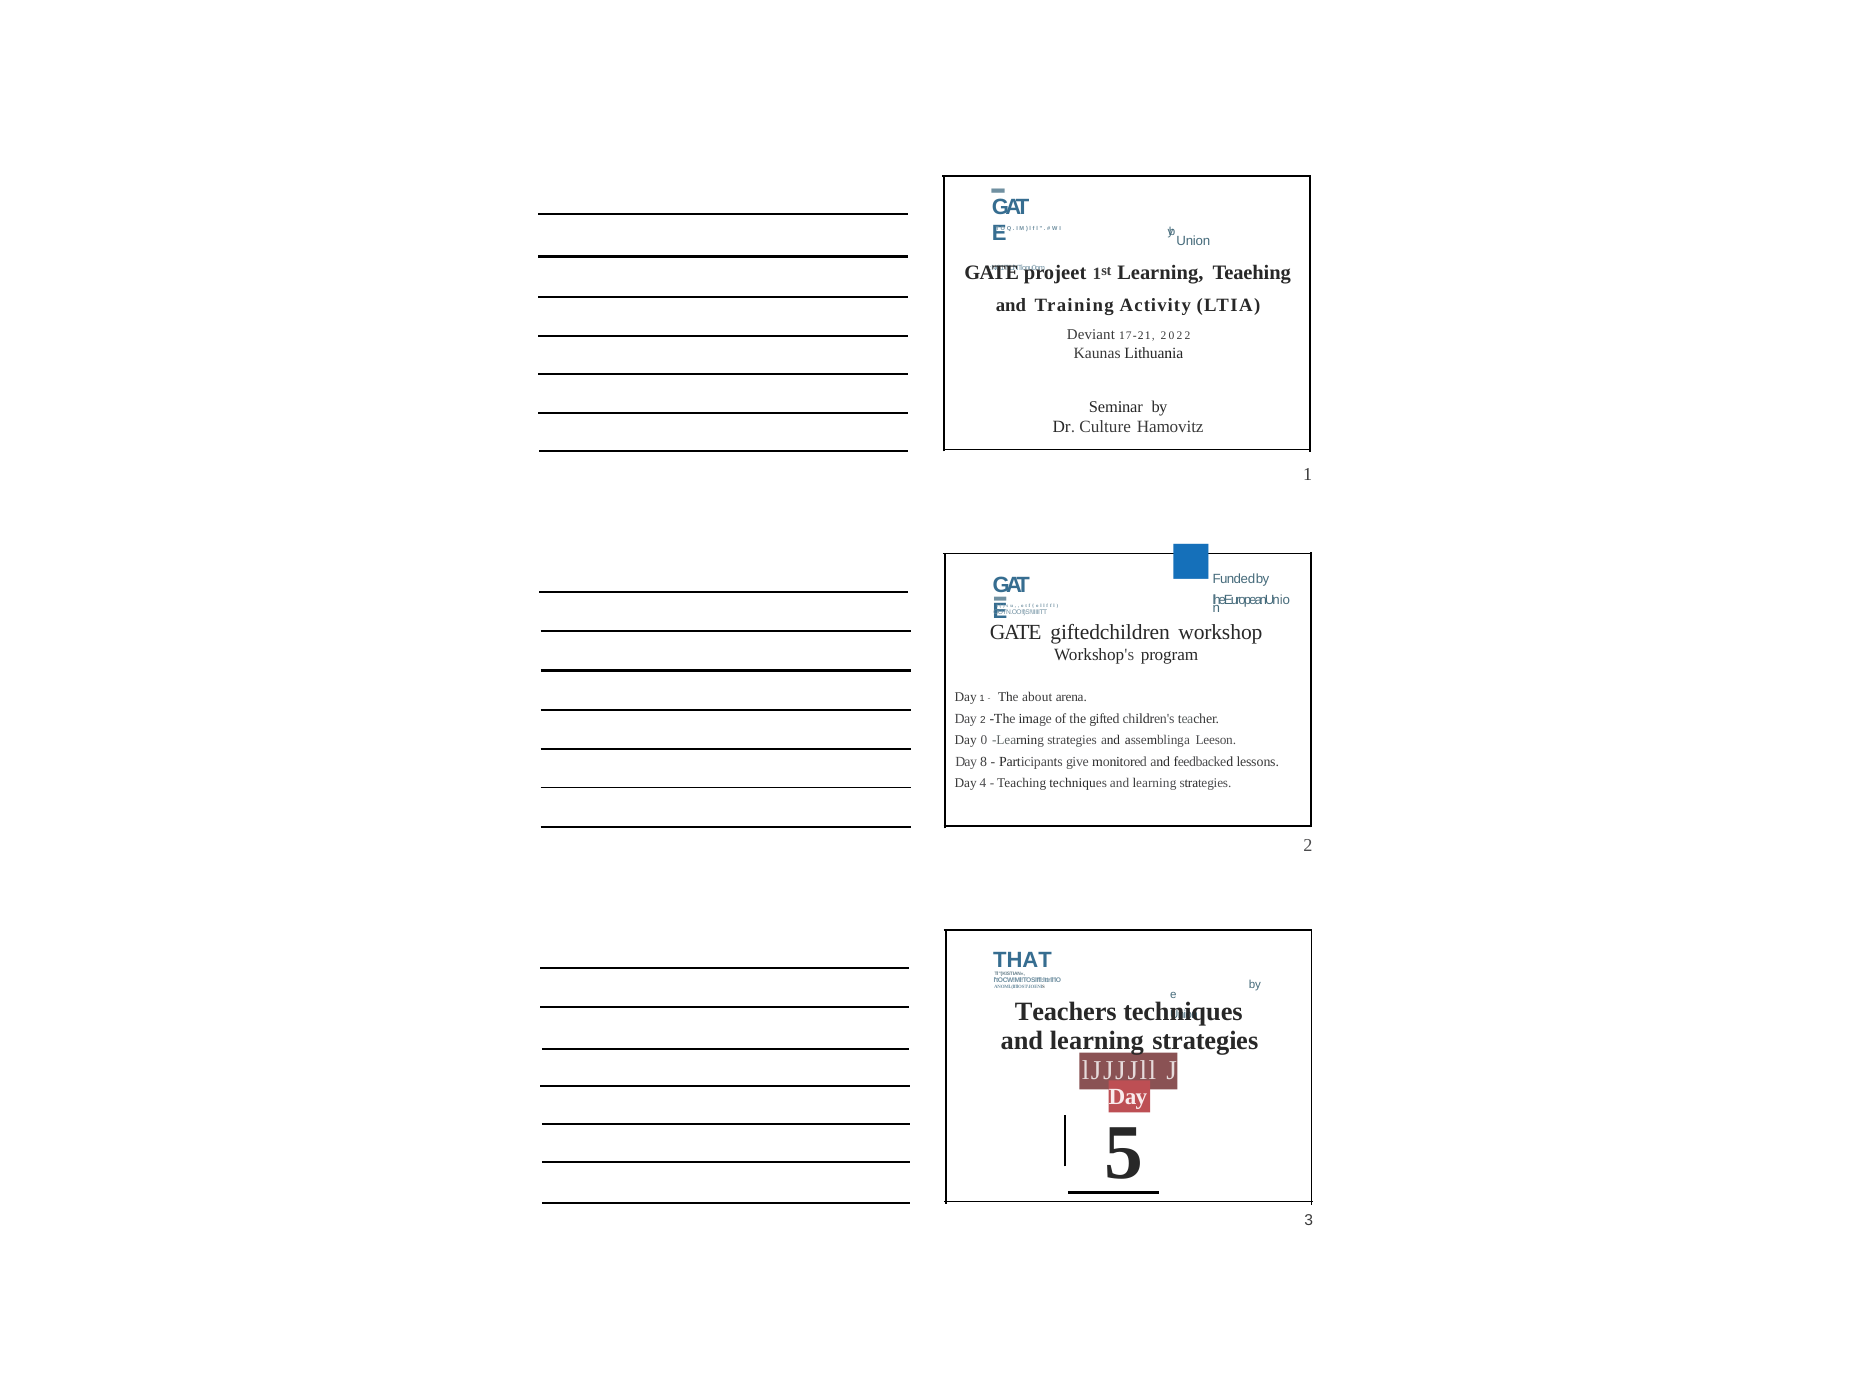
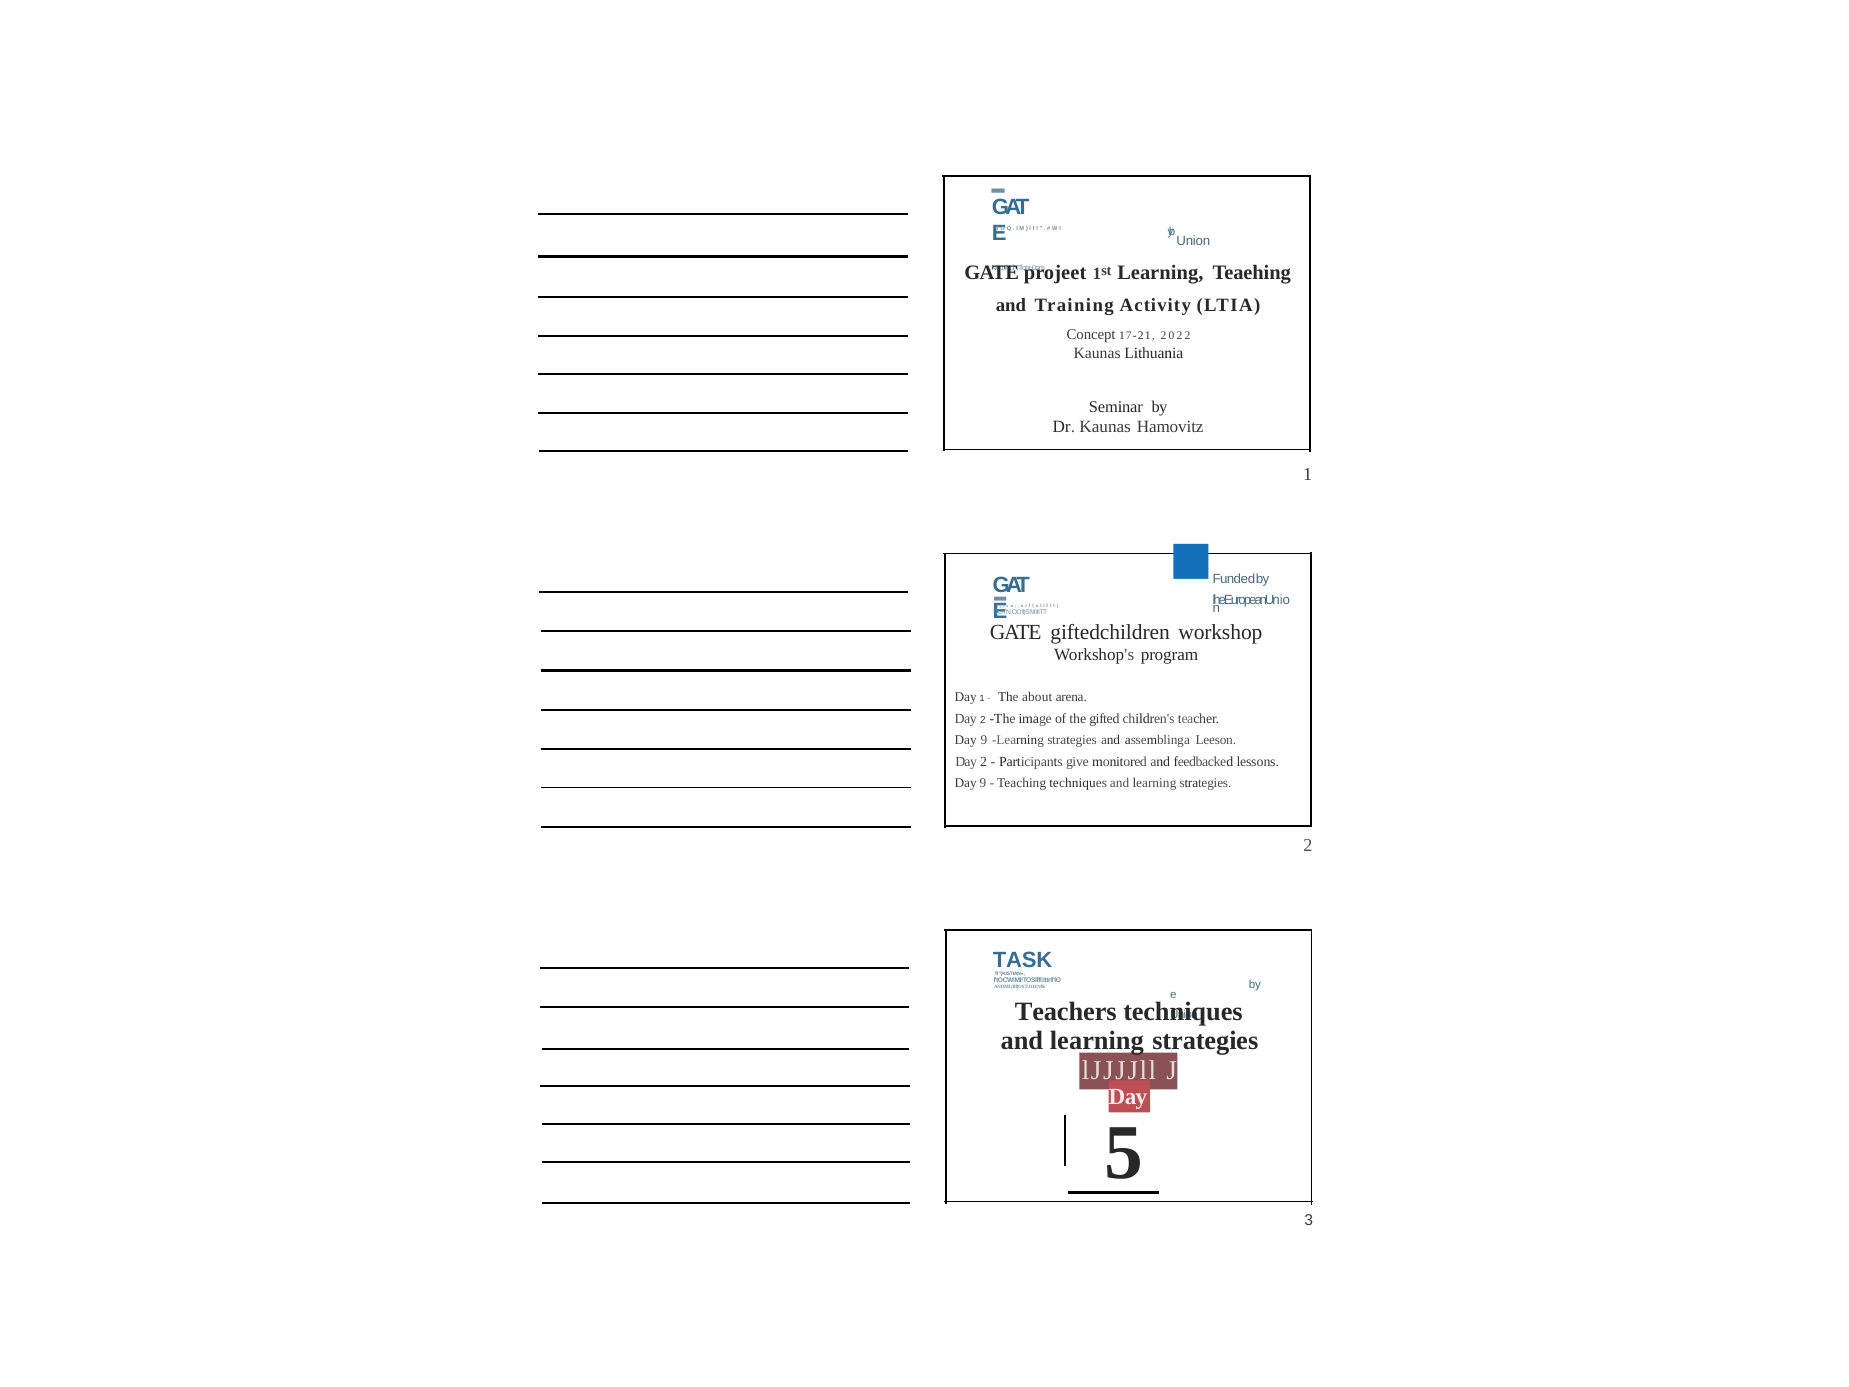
Deviant: Deviant -> Concept (1091, 334)
Dr Culture: Culture -> Kaunas (1105, 427)
0: 0 -> 9 (984, 740)
8: 8 -> 2 (984, 762)
4: 4 -> 9 (983, 783)
THAT: THAT -> TASK (1023, 960)
